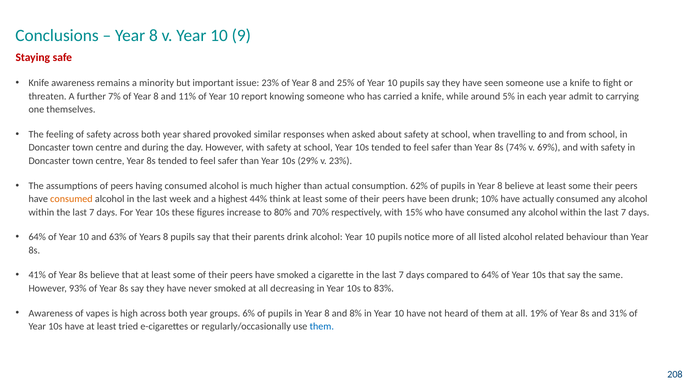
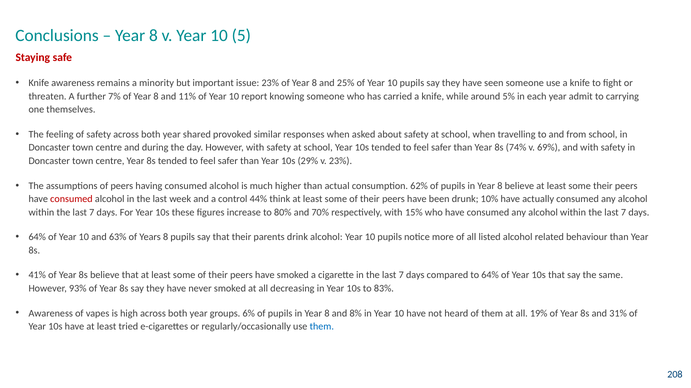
9: 9 -> 5 (241, 36)
consumed colour: orange -> red (71, 199)
highest: highest -> control (233, 199)
